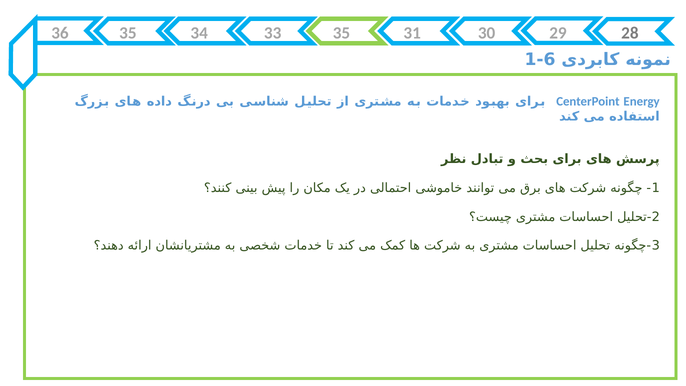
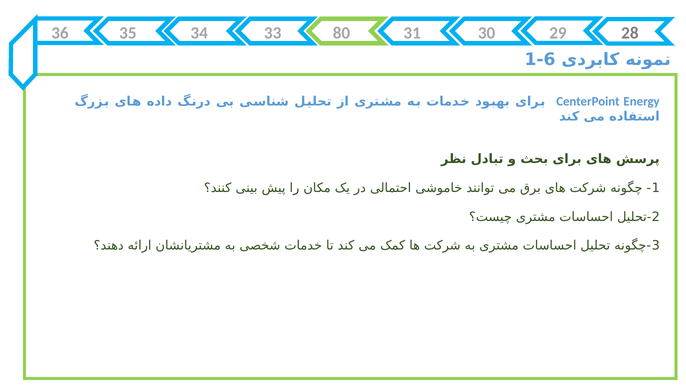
33 35: 35 -> 80 (341, 33)
